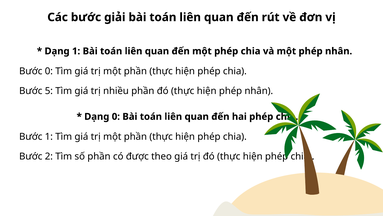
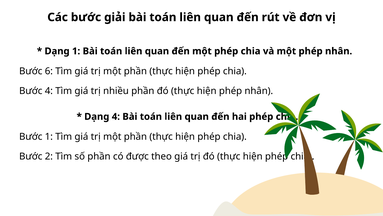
Bước 0: 0 -> 6 (49, 71)
Bước 5: 5 -> 4 (49, 91)
Dạng 0: 0 -> 4 (116, 116)
